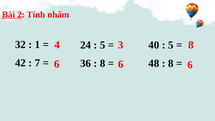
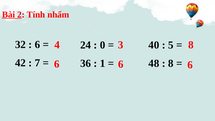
1: 1 -> 6 (37, 45)
5: 5 -> 0 (103, 45)
8: 8 -> 1 (103, 63)
